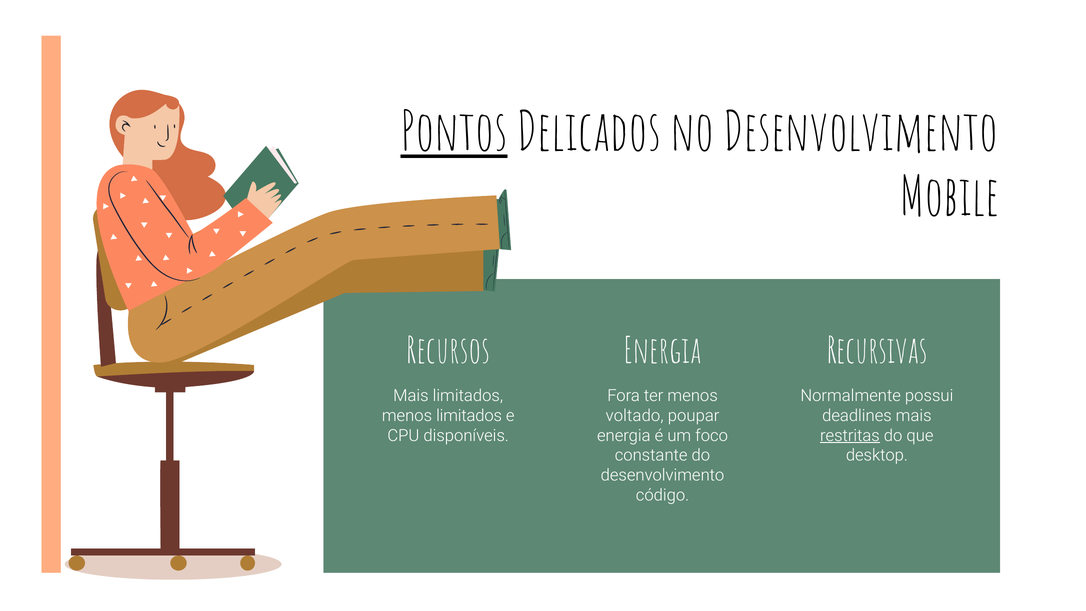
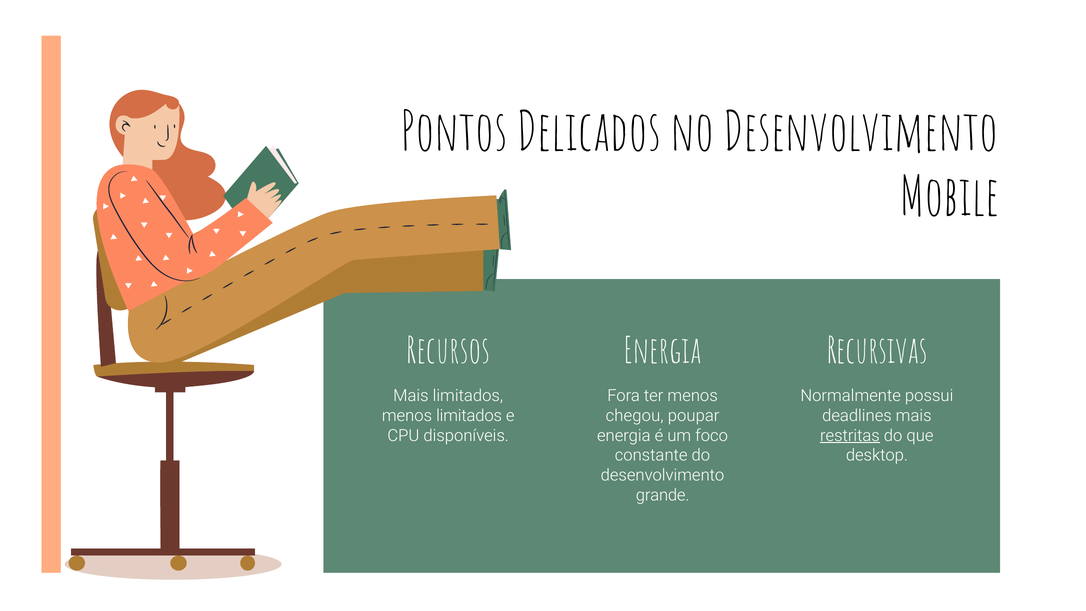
Pontos underline: present -> none (454, 133)
voltado: voltado -> chegou (635, 416)
código: código -> grande (663, 495)
